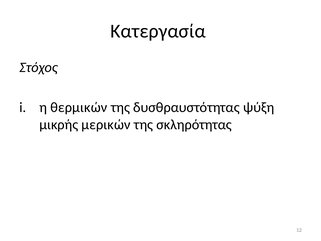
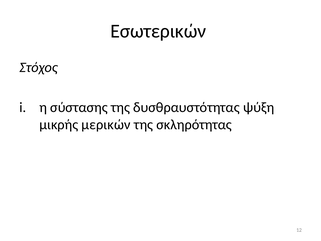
Κατεργασία: Κατεργασία -> Εσωτερικών (158, 31)
θερμικών: θερμικών -> σύστασης (79, 107)
